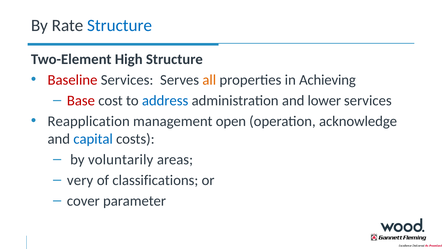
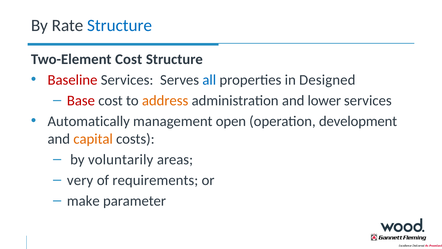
Two-Element High: High -> Cost (129, 59)
all colour: orange -> blue (209, 80)
Achieving: Achieving -> Designed (327, 80)
address colour: blue -> orange (165, 100)
Reapplication: Reapplication -> Automatically (89, 121)
acknowledge: acknowledge -> development (358, 121)
capital colour: blue -> orange (93, 139)
classifications: classifications -> requirements (155, 180)
cover: cover -> make (83, 201)
